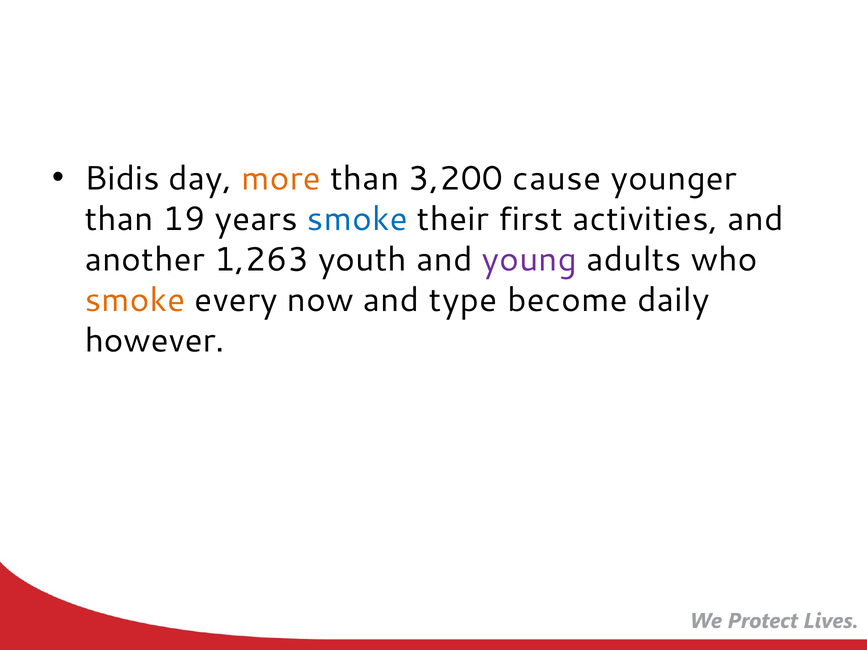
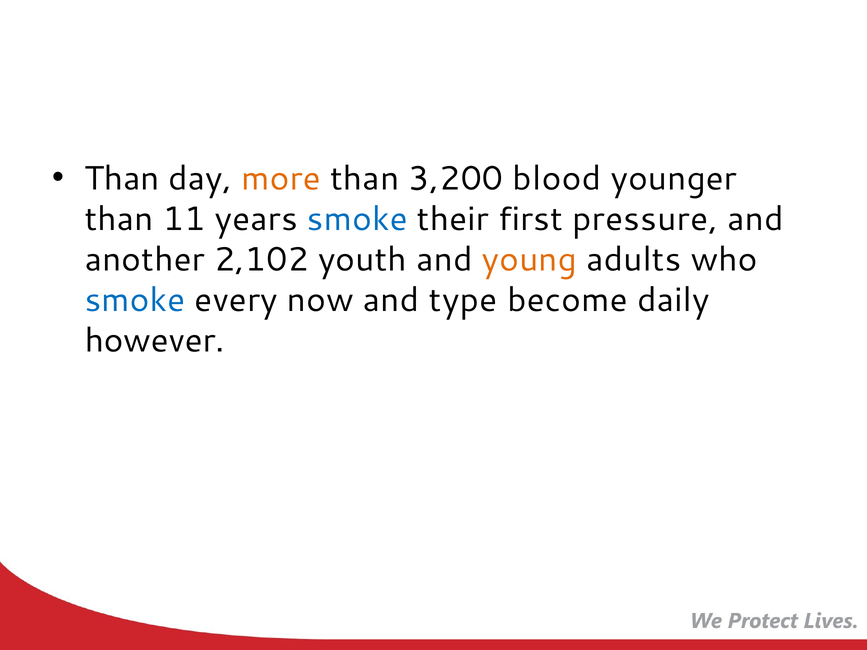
Bidis: Bidis -> Than (122, 179)
cause: cause -> blood (557, 179)
19: 19 -> 11 (184, 219)
activities: activities -> pressure (645, 219)
1,263: 1,263 -> 2,102 (261, 260)
young colour: purple -> orange (529, 260)
smoke colour: orange -> blue (135, 300)
